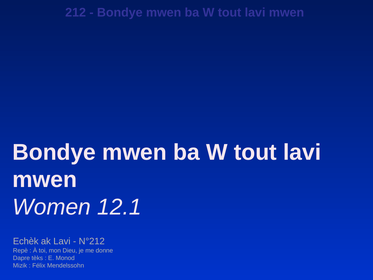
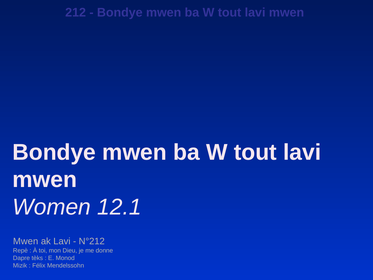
Echèk: Echèk -> Mwen (26, 241)
